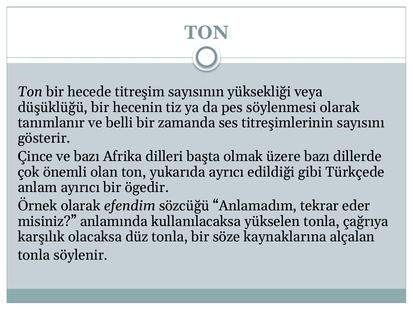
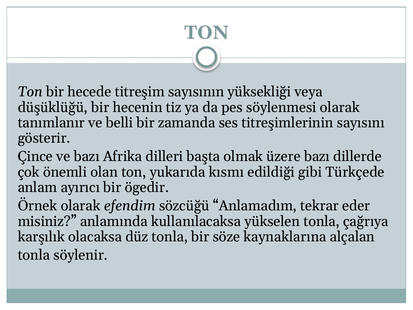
ayrıcı: ayrıcı -> kısmı (226, 172)
